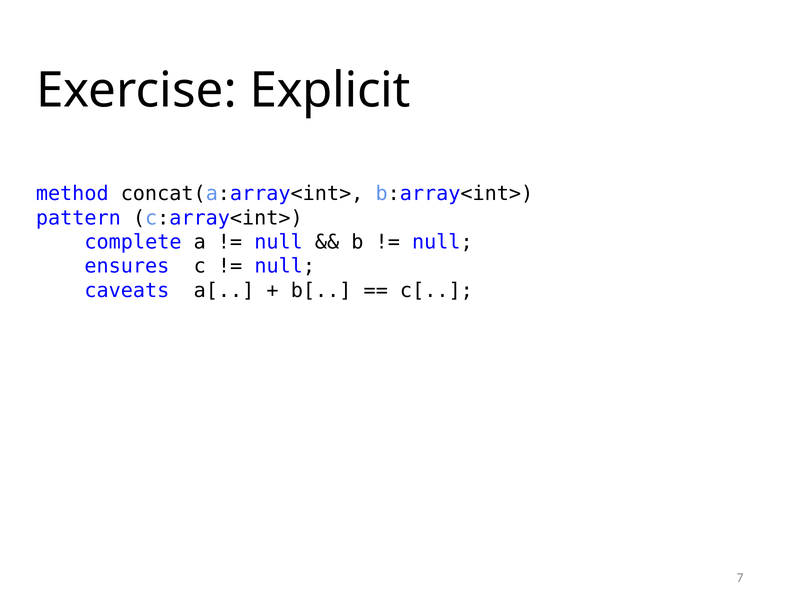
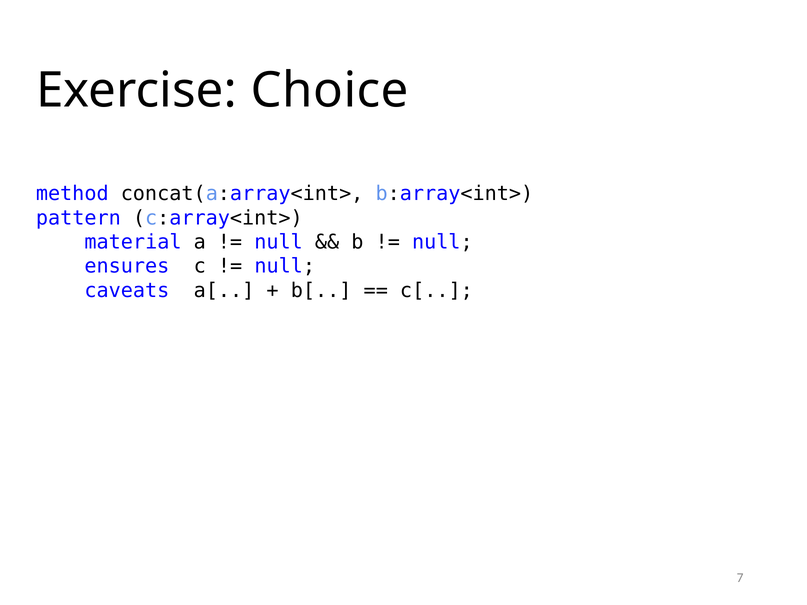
Explicit: Explicit -> Choice (330, 90)
complete: complete -> material (133, 242)
